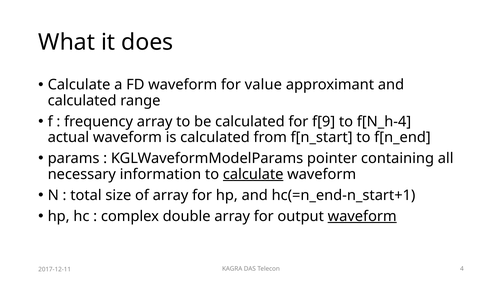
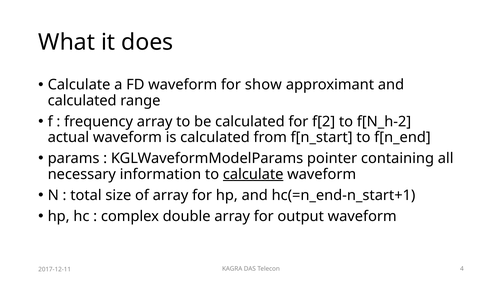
value: value -> show (263, 85)
f[9: f[9 -> f[2 (324, 122)
f[N_h-4: f[N_h-4 -> f[N_h-2 (384, 122)
waveform underline: present -> none (362, 217)
